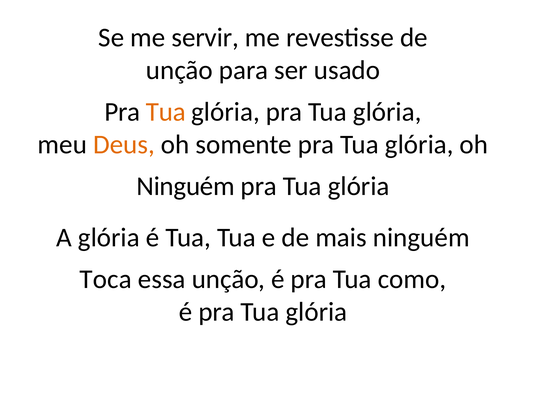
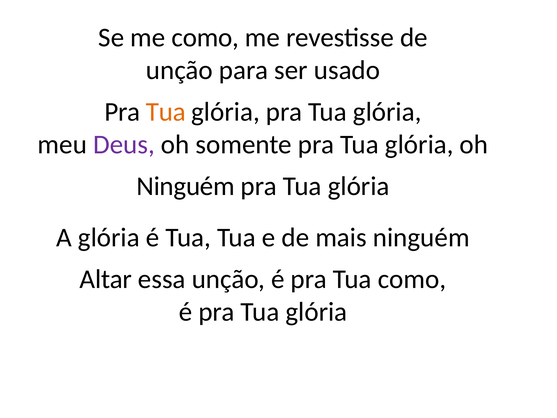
me servir: servir -> como (205, 38)
Deus colour: orange -> purple (124, 144)
Toca: Toca -> Altar (106, 279)
